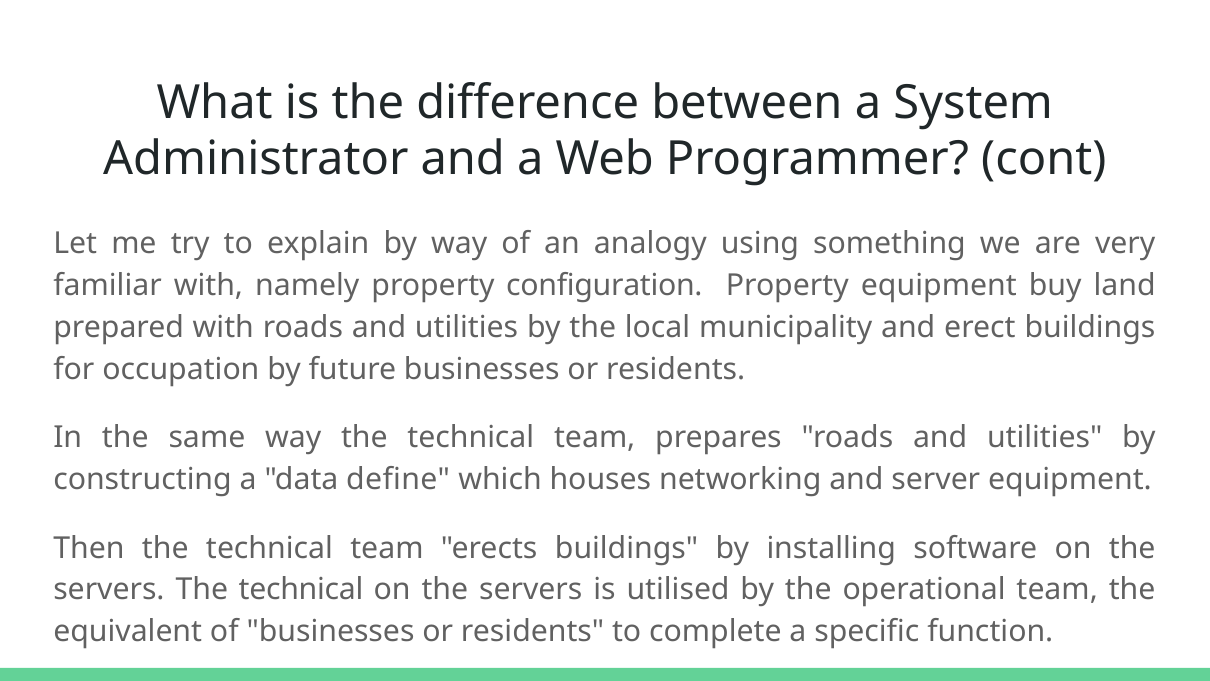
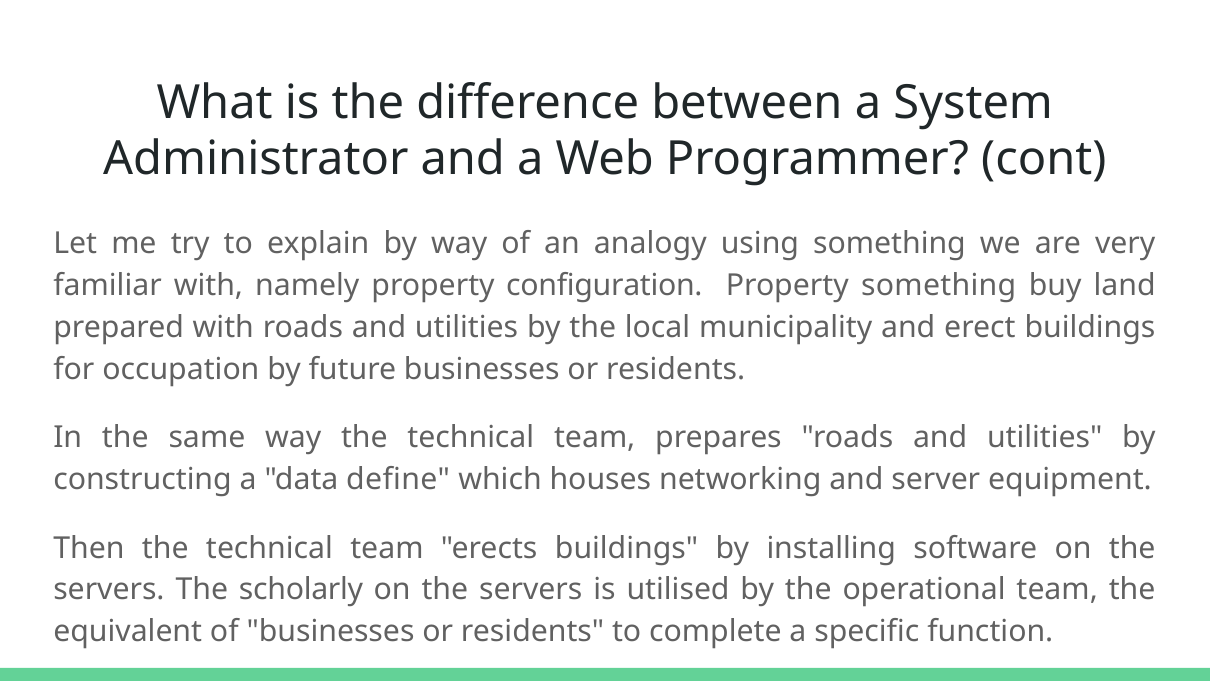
Property equipment: equipment -> something (939, 285)
servers The technical: technical -> scholarly (301, 590)
